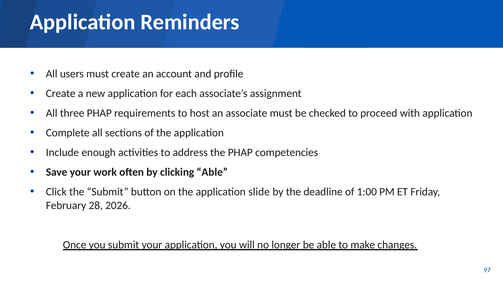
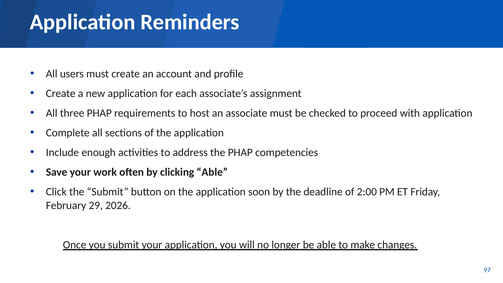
slide: slide -> soon (259, 192)
1:00: 1:00 -> 2:00 (367, 192)
28: 28 -> 29 (96, 205)
